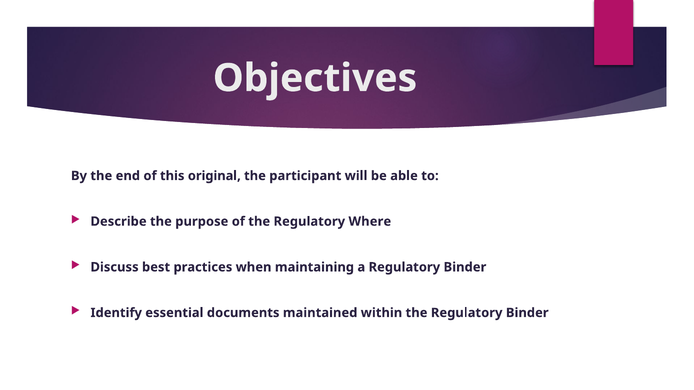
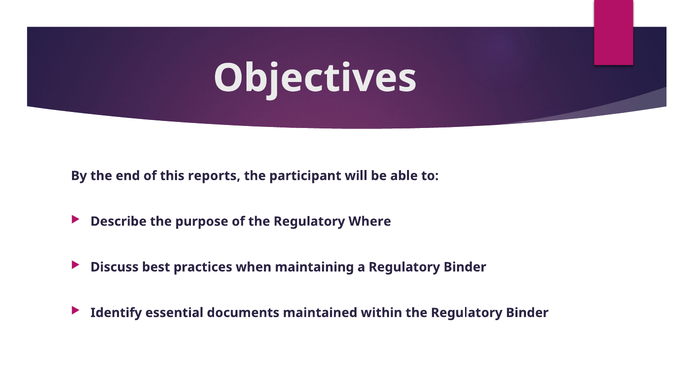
original: original -> reports (214, 176)
